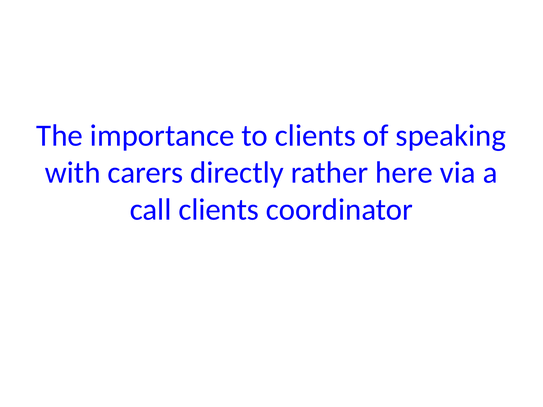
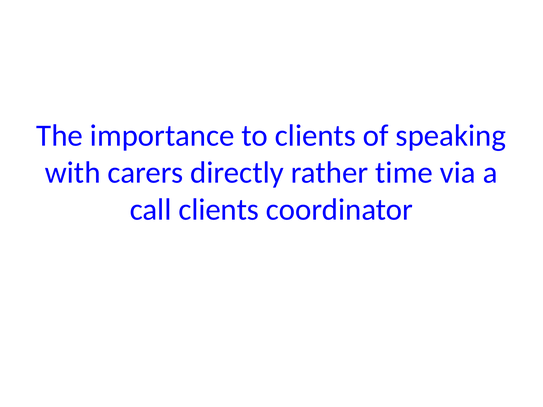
here: here -> time (404, 173)
